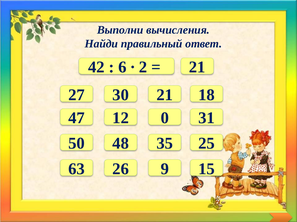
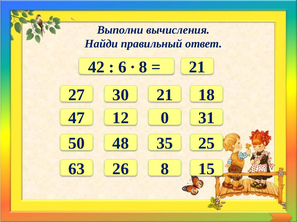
2: 2 -> 8 (143, 67)
26 9: 9 -> 8 (165, 169)
